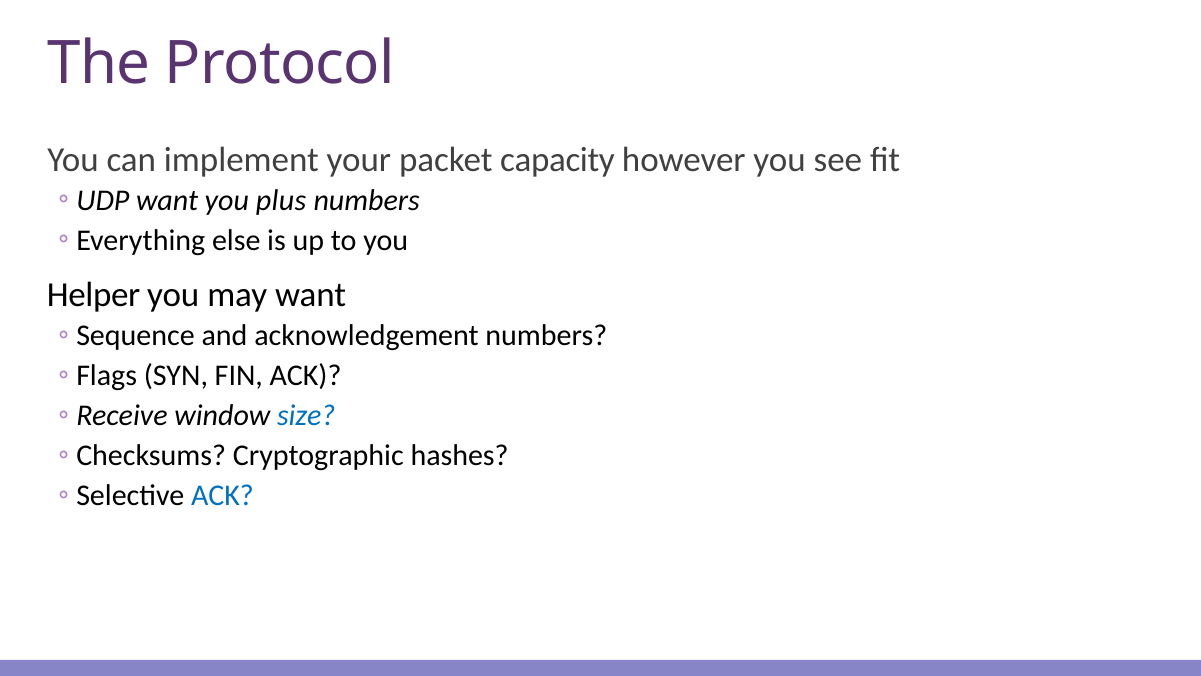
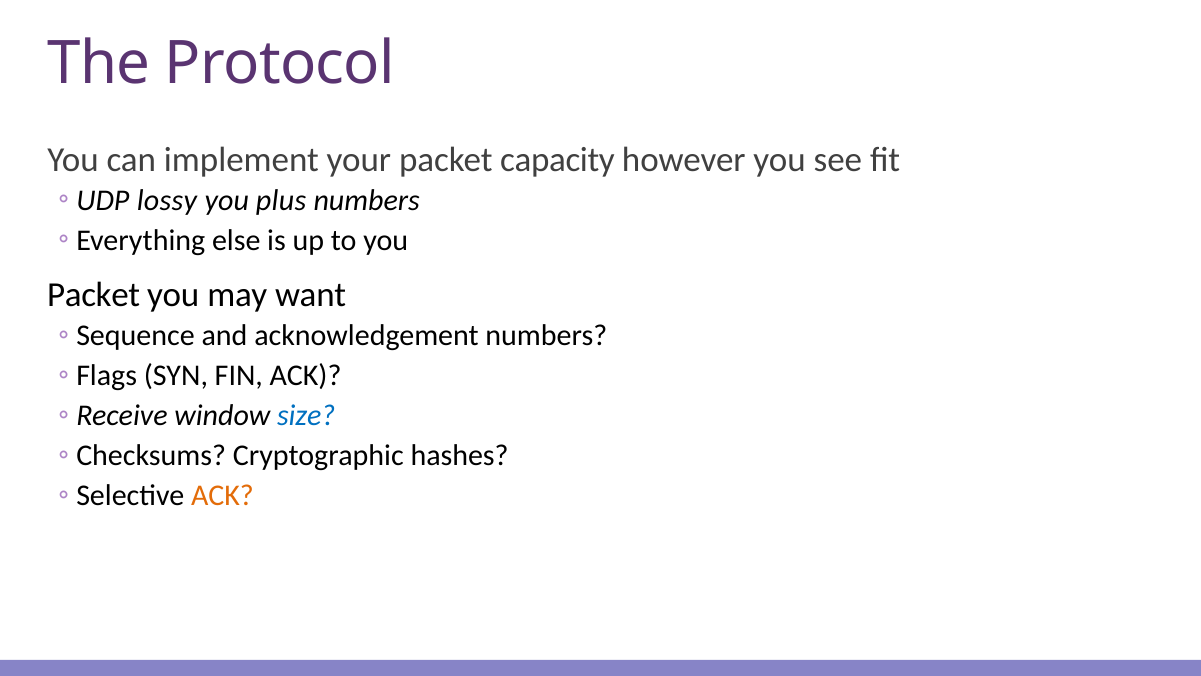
want: want -> lossy (167, 200)
Helper: Helper -> Packet (94, 295)
ACK colour: blue -> orange (222, 495)
